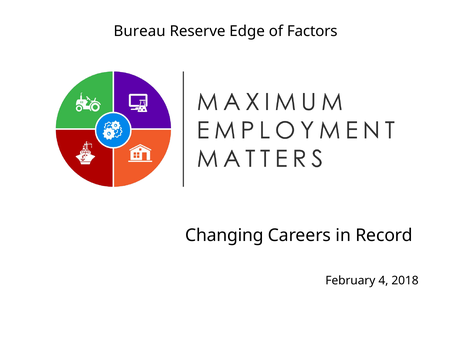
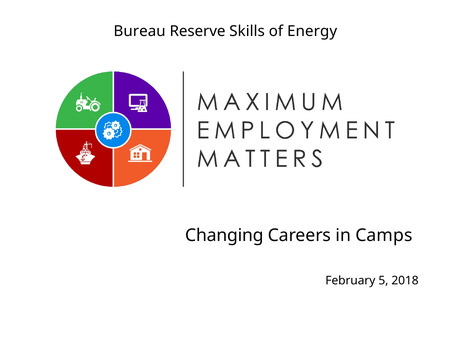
Edge: Edge -> Skills (247, 31)
Factors: Factors -> Energy (312, 31)
Record: Record -> Camps (384, 235)
4: 4 -> 5 (383, 281)
